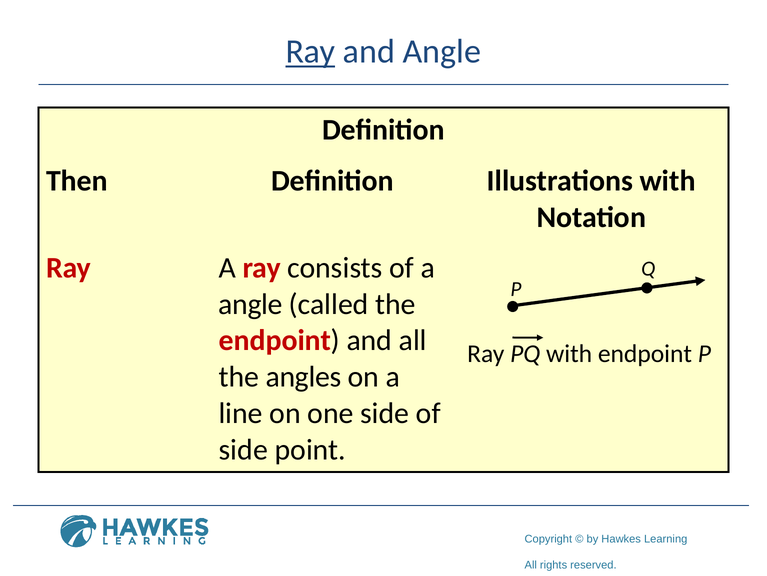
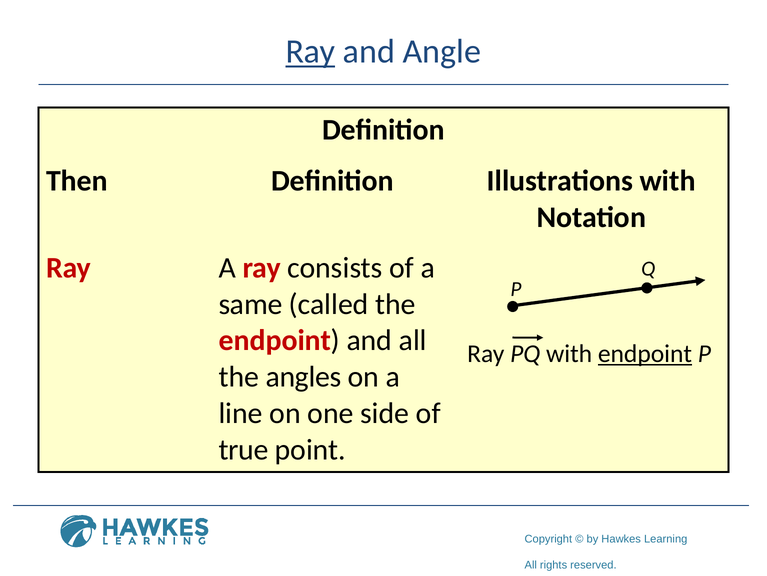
angle: angle -> same (250, 304)
endpoint underline: none -> present (645, 353)
side: side -> true (243, 450)
